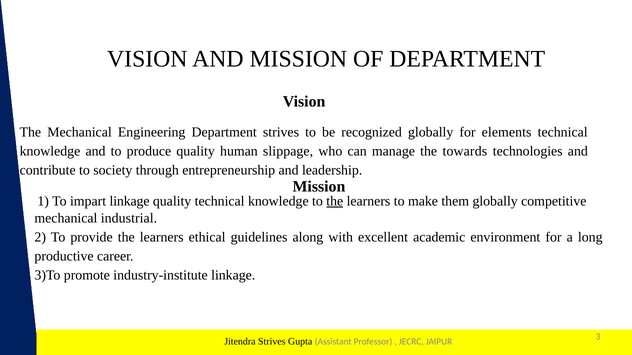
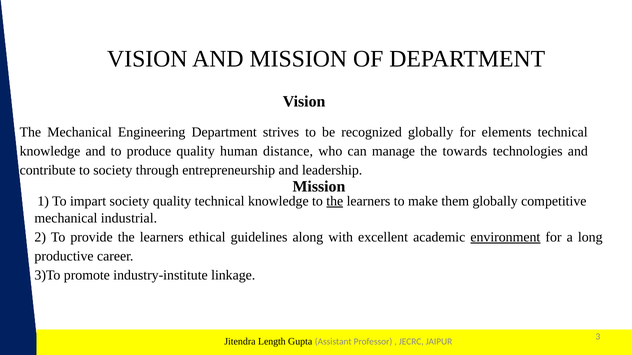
slippage: slippage -> distance (288, 151)
impart linkage: linkage -> society (129, 201)
environment underline: none -> present (505, 237)
Jitendra Strives: Strives -> Length (272, 342)
